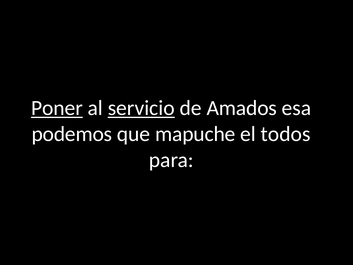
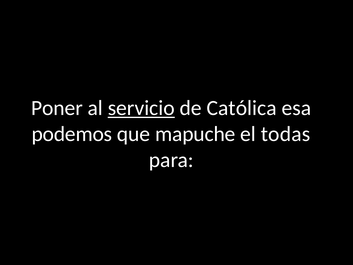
Poner underline: present -> none (57, 108)
Amados: Amados -> Católica (242, 108)
todos: todos -> todas (286, 134)
